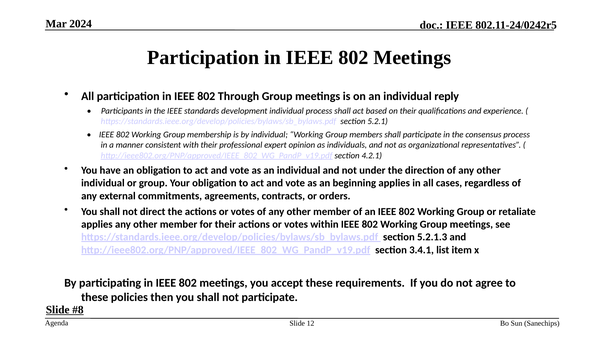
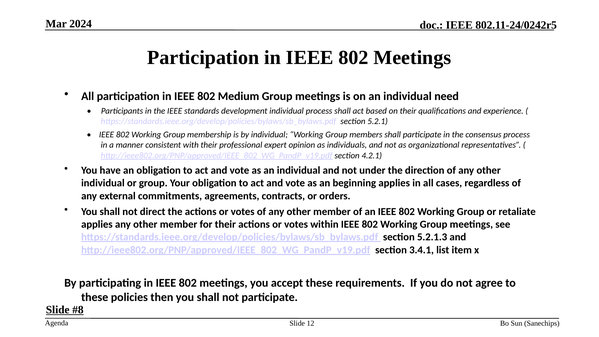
Through: Through -> Medium (239, 96)
reply: reply -> need (447, 96)
